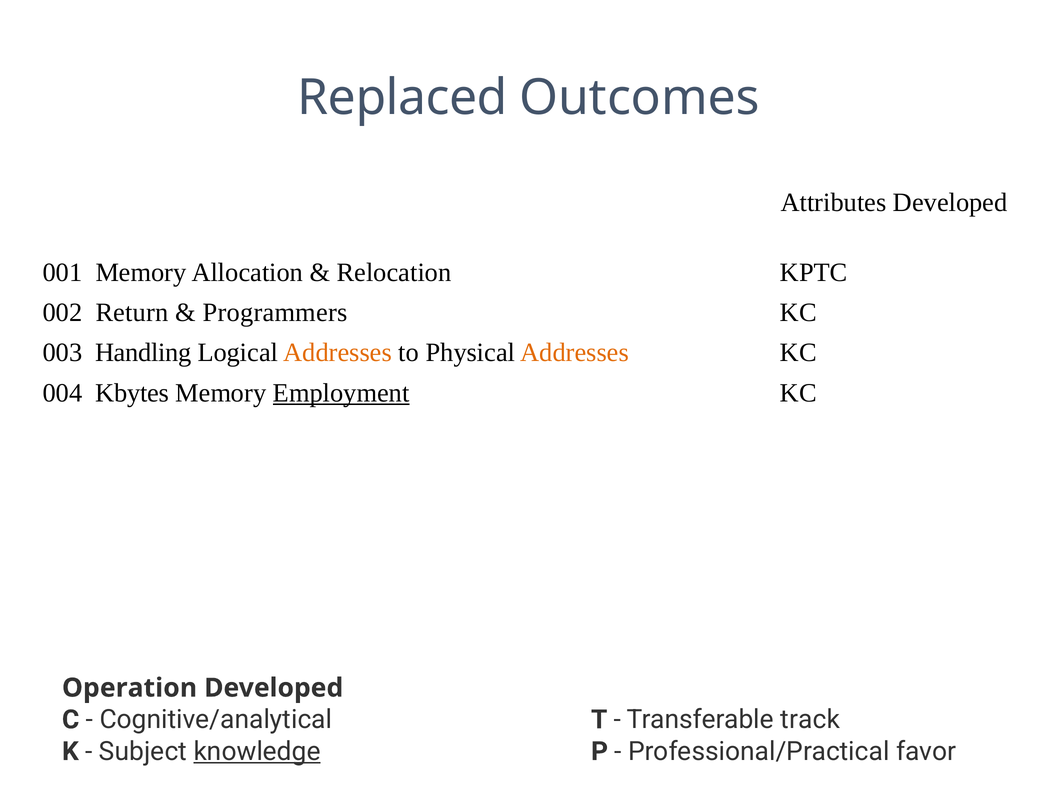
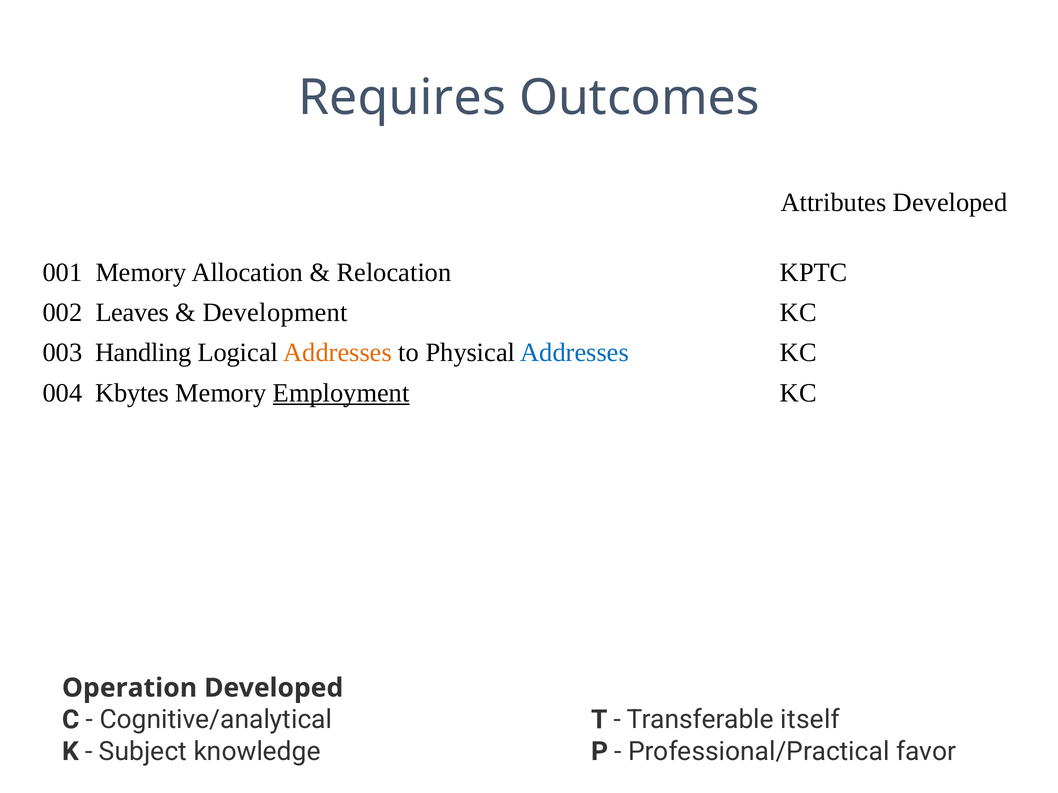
Replaced: Replaced -> Requires (402, 98)
Return: Return -> Leaves (132, 313)
Programmers: Programmers -> Development (275, 313)
Addresses colour: orange -> blue (575, 353)
track: track -> itself (810, 720)
knowledge underline: present -> none (257, 752)
